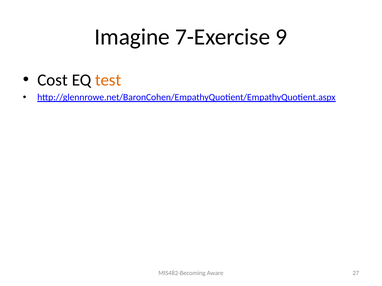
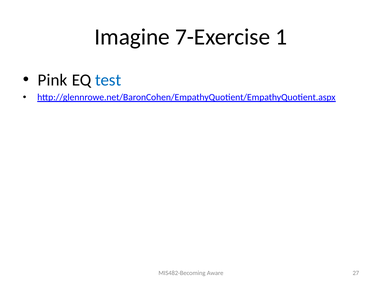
9: 9 -> 1 (281, 37)
Cost: Cost -> Pink (52, 80)
test colour: orange -> blue (108, 80)
